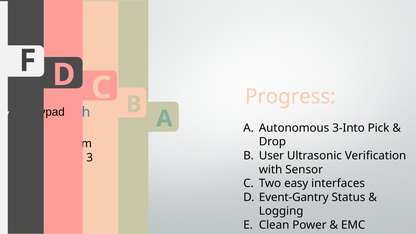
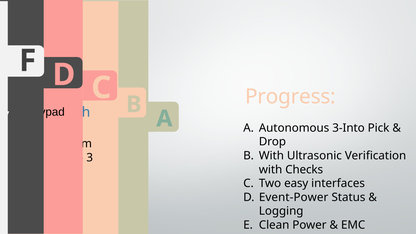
B User: User -> With (271, 156)
with Sensor: Sensor -> Checks (304, 170)
Event-Gantry: Event-Gantry -> Event-Power (294, 197)
